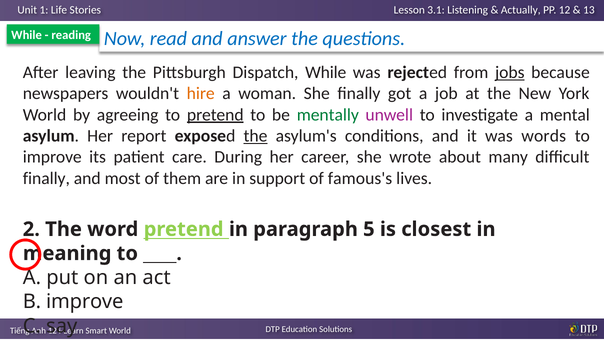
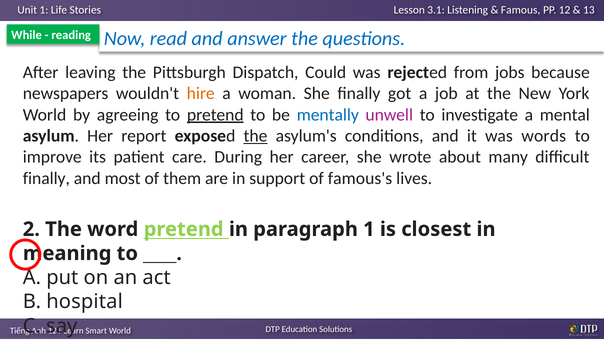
Actually: Actually -> Famous (521, 10)
Dispatch While: While -> Could (326, 72)
jobs underline: present -> none (510, 72)
mentally colour: green -> blue (328, 115)
paragraph 5: 5 -> 1 (369, 229)
B improve: improve -> hospital (85, 302)
